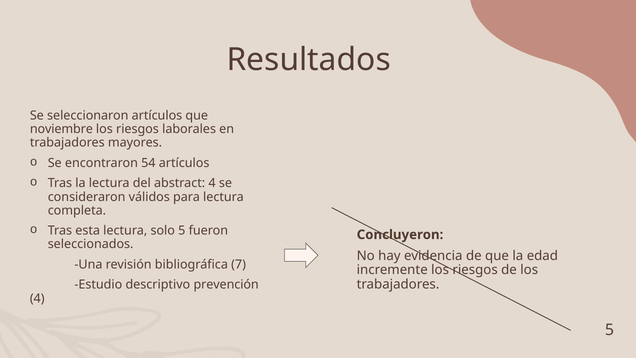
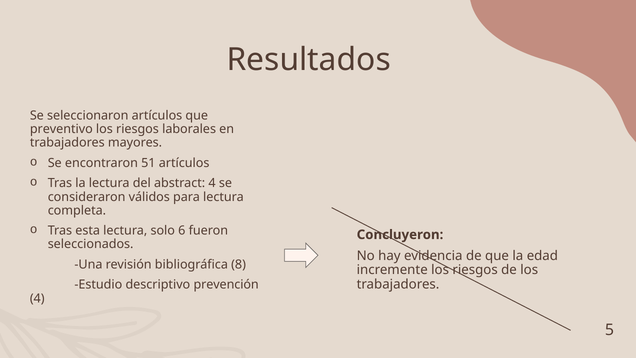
noviembre: noviembre -> preventivo (61, 129)
54: 54 -> 51 (148, 163)
solo 5: 5 -> 6 (182, 231)
7: 7 -> 8 (239, 264)
